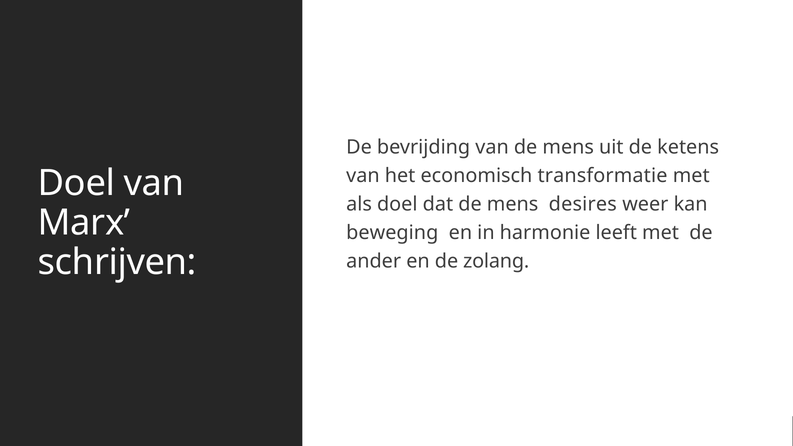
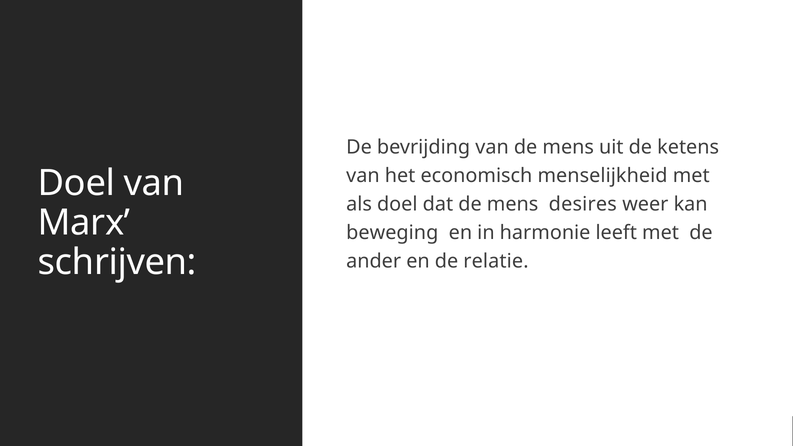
transformatie: transformatie -> menselijkheid (603, 176)
zolang: zolang -> relatie (496, 261)
